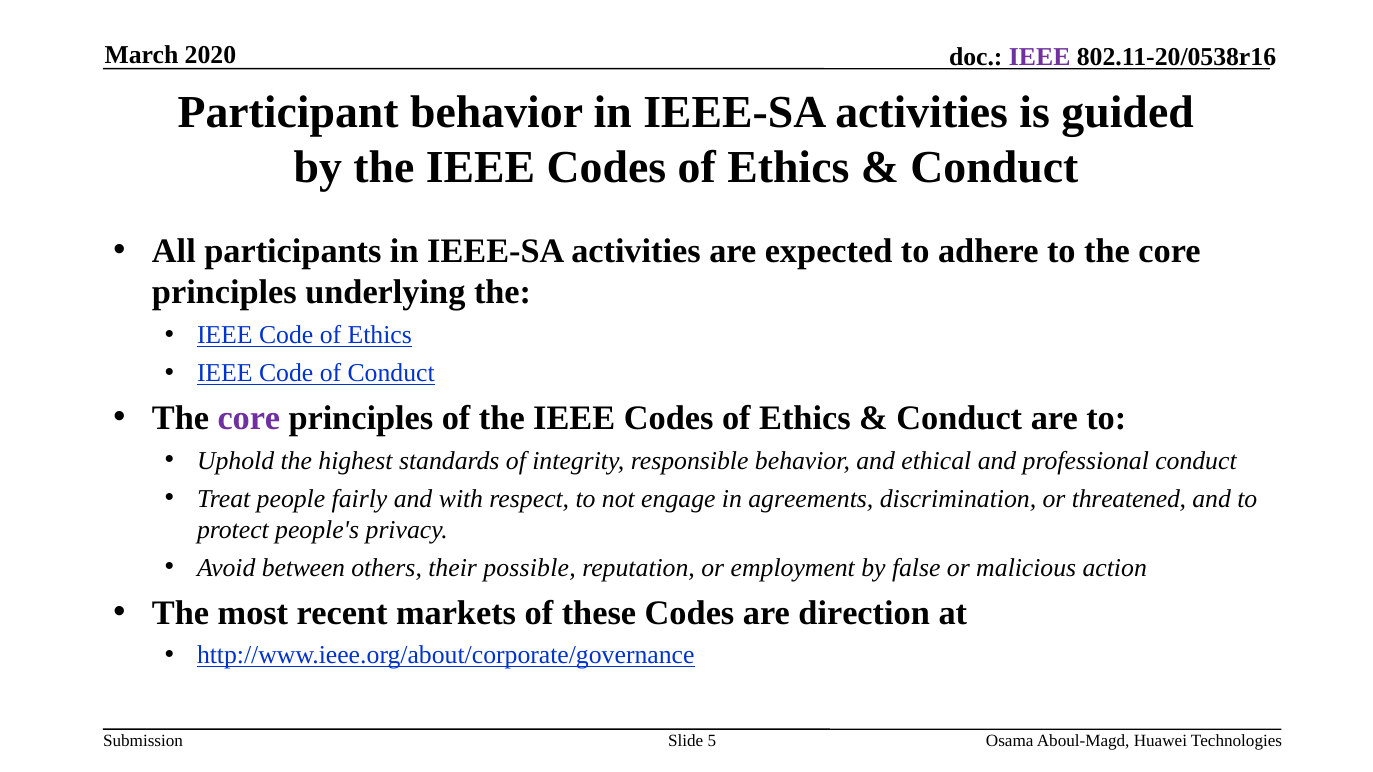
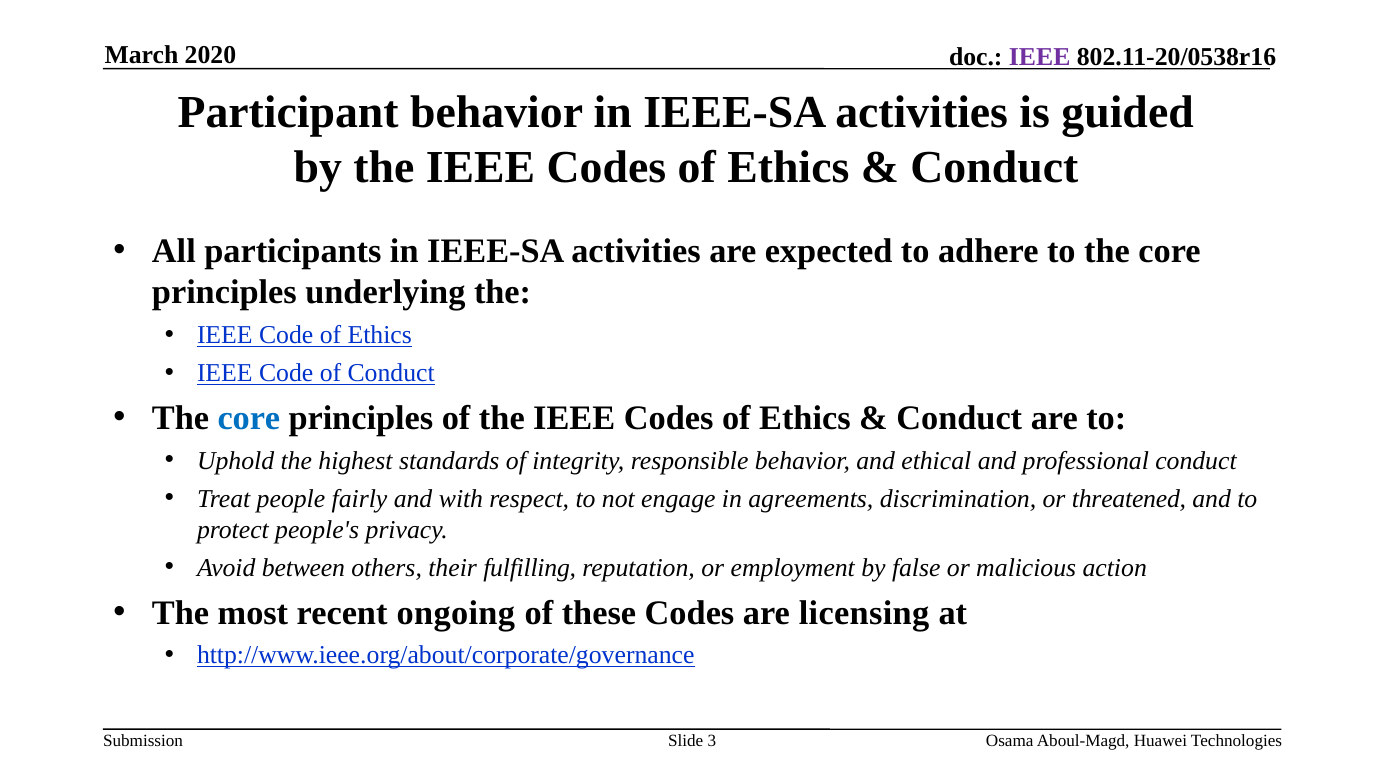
core colour: purple -> blue (249, 418)
possible: possible -> fulfilling (530, 568)
markets: markets -> ongoing (456, 613)
direction: direction -> licensing (864, 613)
5: 5 -> 3 (712, 741)
